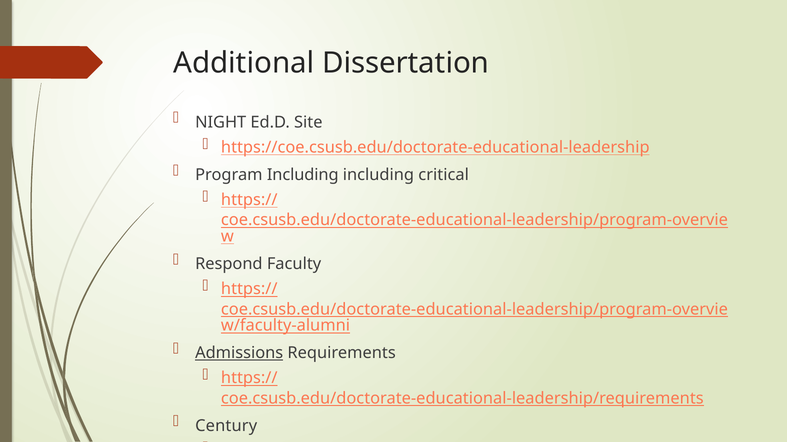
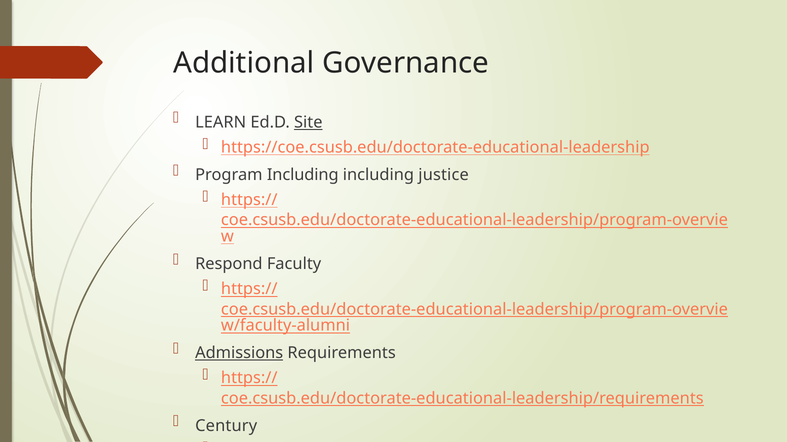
Dissertation: Dissertation -> Governance (406, 63)
NIGHT: NIGHT -> LEARN (221, 122)
Site underline: none -> present (308, 122)
critical: critical -> justice (444, 175)
